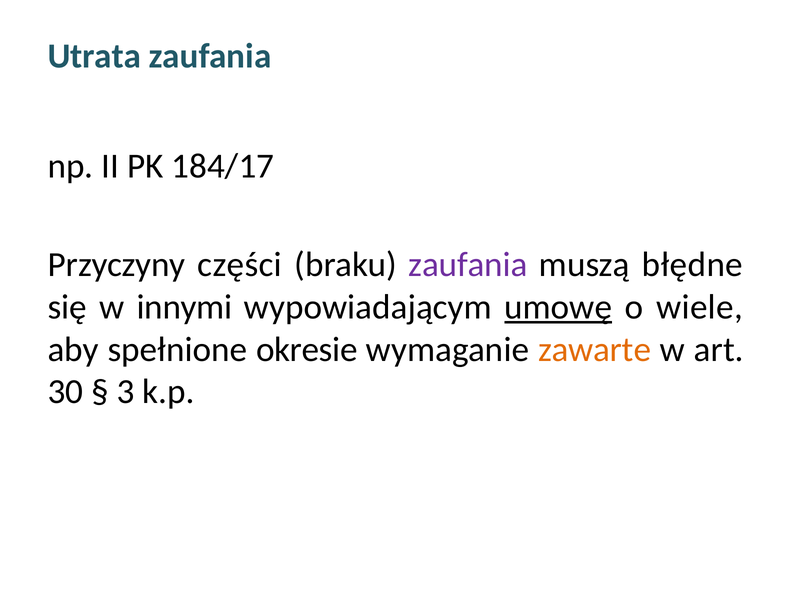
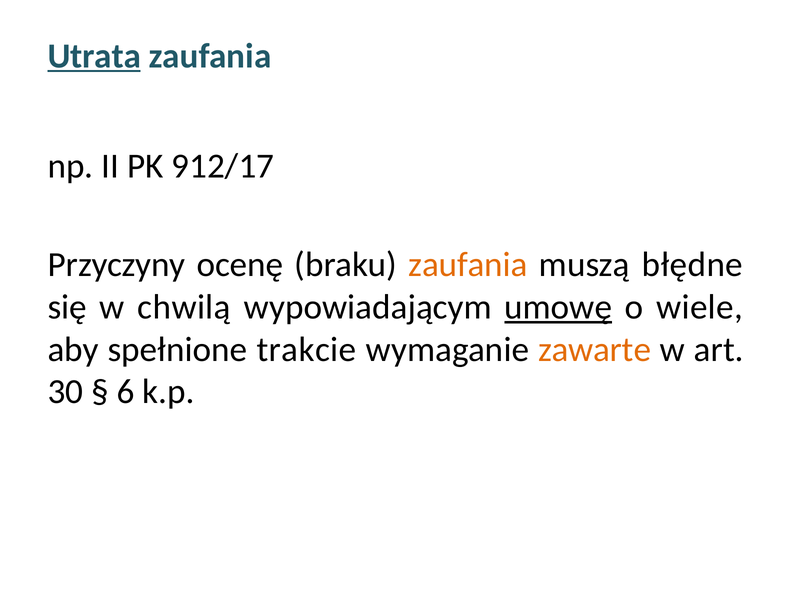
Utrata underline: none -> present (94, 56)
184/17: 184/17 -> 912/17 (223, 166)
części: części -> ocenę (240, 265)
zaufania colour: purple -> orange (468, 265)
innymi: innymi -> chwilą (184, 307)
okresie: okresie -> trakcie (306, 349)
3: 3 -> 6 (126, 392)
